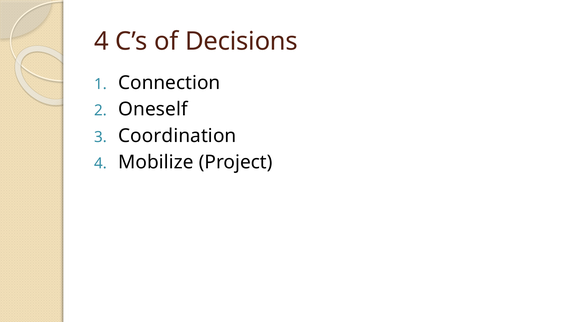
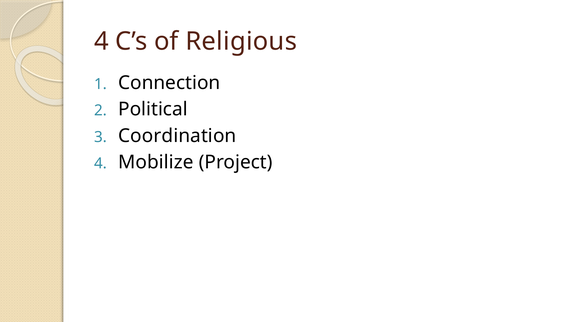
Decisions: Decisions -> Religious (241, 41)
Oneself: Oneself -> Political (153, 109)
